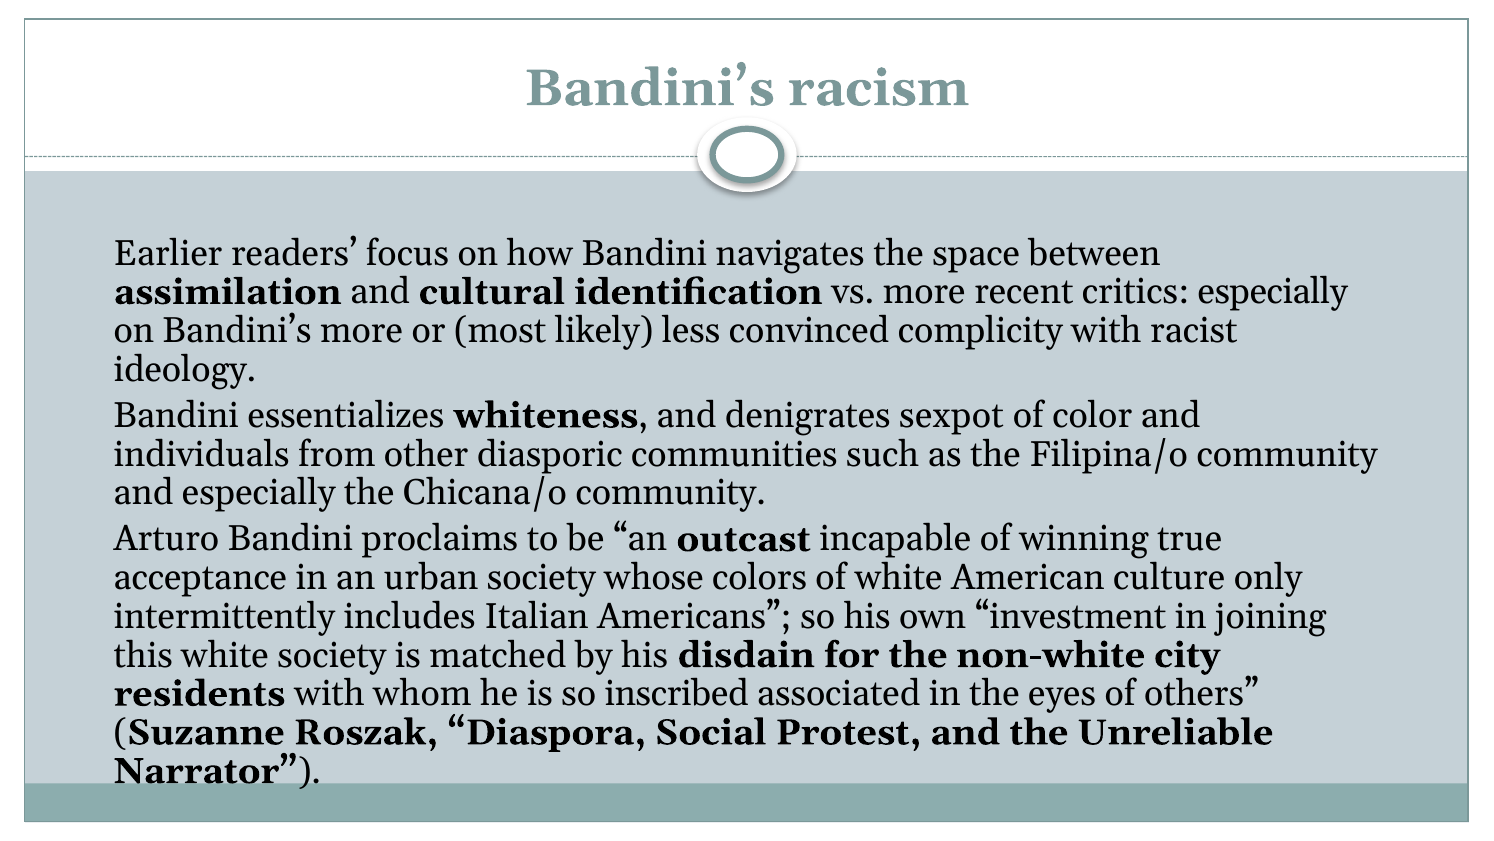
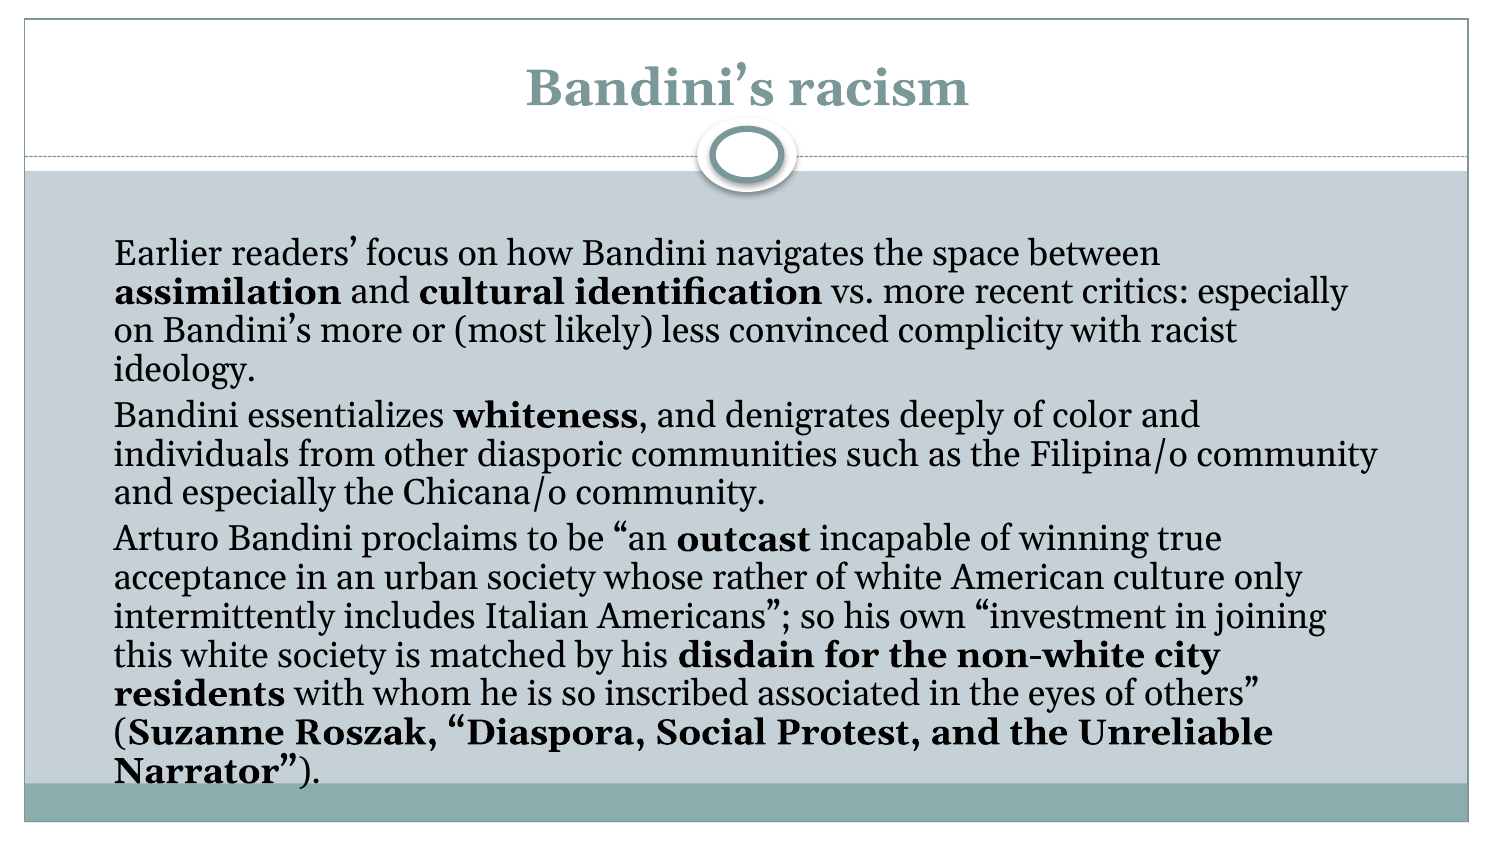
sexpot: sexpot -> deeply (952, 415)
colors: colors -> rather (760, 577)
